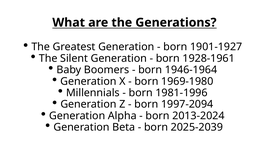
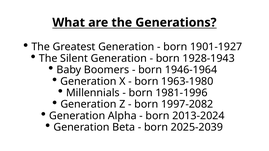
1928-1961: 1928-1961 -> 1928-1943 (209, 58)
1969-1980: 1969-1980 -> 1963-1980 (187, 81)
1997-2094: 1997-2094 -> 1997-2082 (187, 104)
